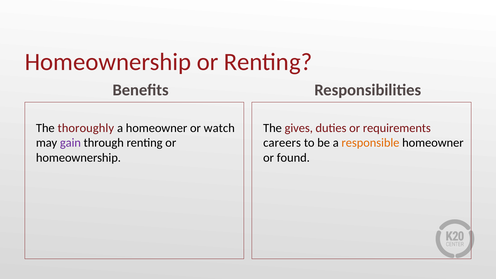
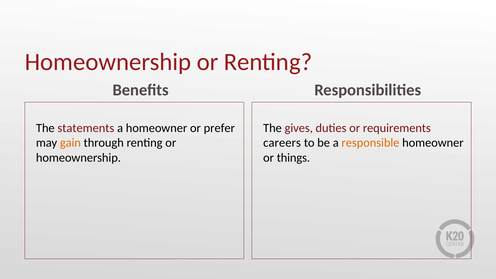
thoroughly: thoroughly -> statements (86, 128)
watch: watch -> prefer (219, 128)
gain colour: purple -> orange (70, 143)
found: found -> things (293, 158)
